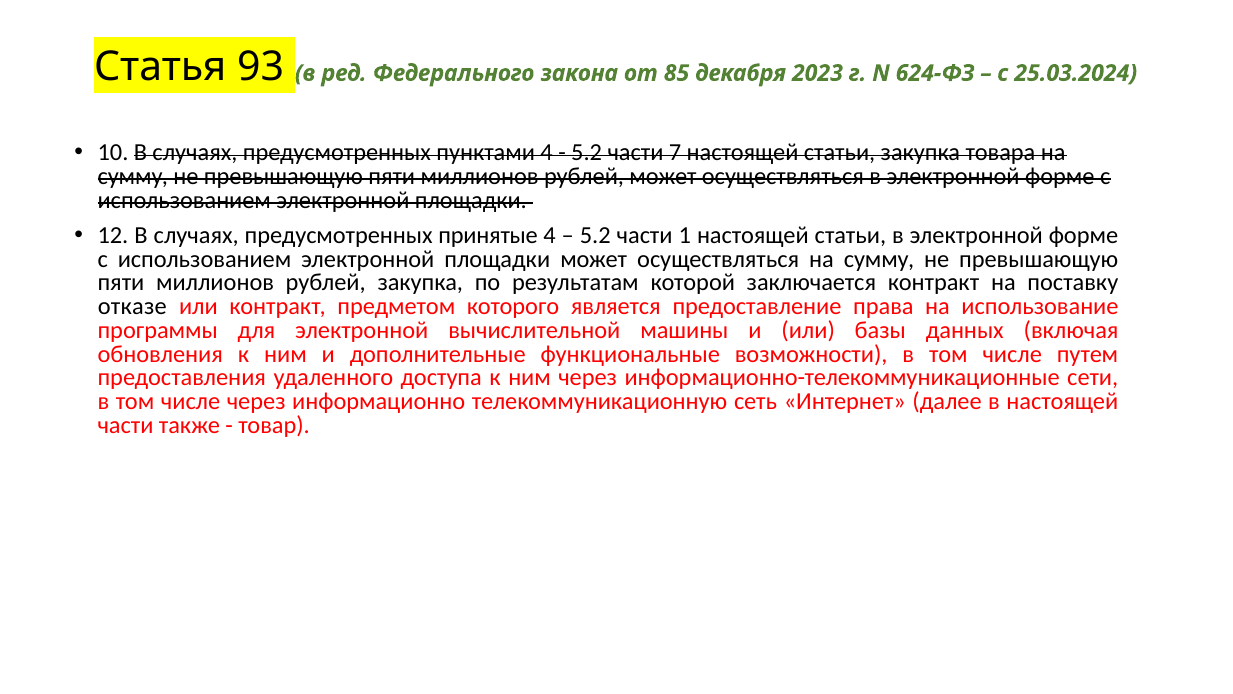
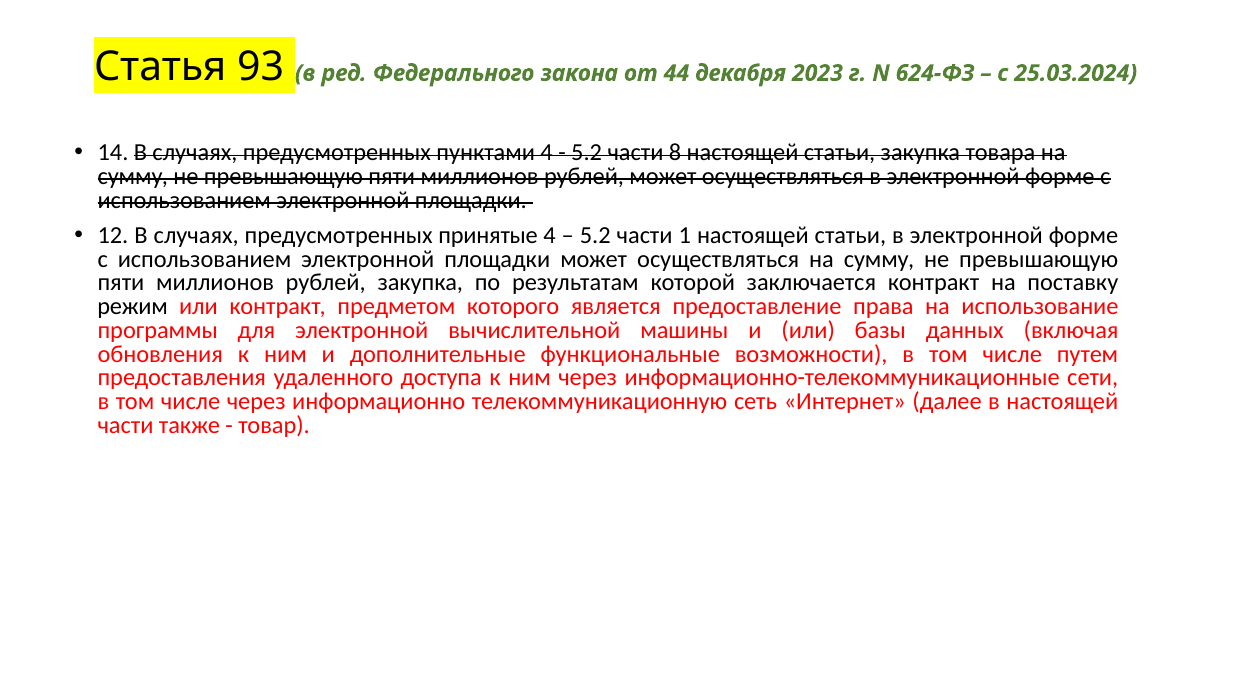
85: 85 -> 44 (676, 73)
10: 10 -> 14 (113, 153)
7: 7 -> 8 (675, 153)
отказе: отказе -> режим (133, 306)
